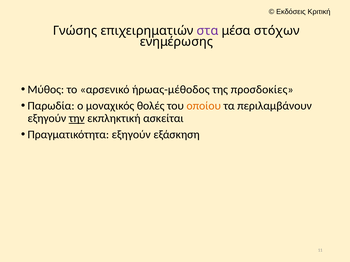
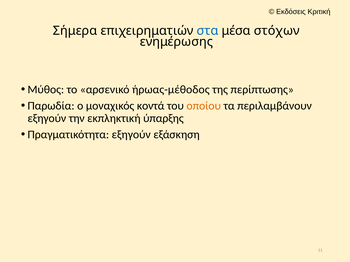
Γνώσης: Γνώσης -> Σήμερα (75, 31)
στα colour: purple -> blue (208, 31)
προσδοκίες: προσδοκίες -> περίπτωσης (262, 90)
θολές: θολές -> κοντά (151, 106)
την underline: present -> none (77, 118)
ασκείται: ασκείται -> ύπαρξης (163, 118)
